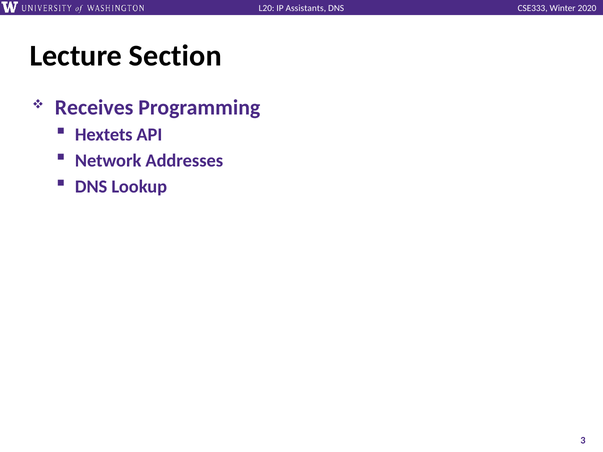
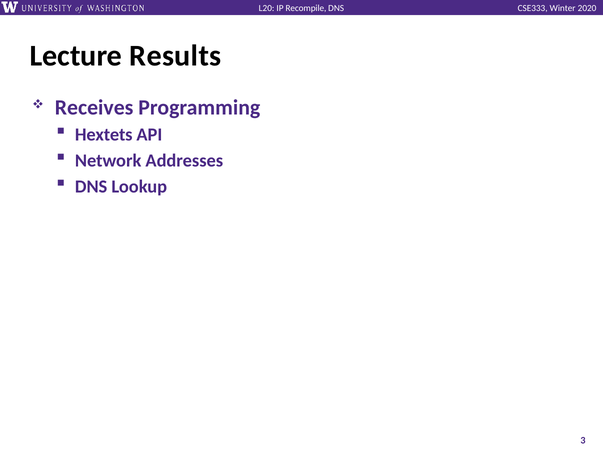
Assistants: Assistants -> Recompile (306, 8)
Section: Section -> Results (175, 56)
